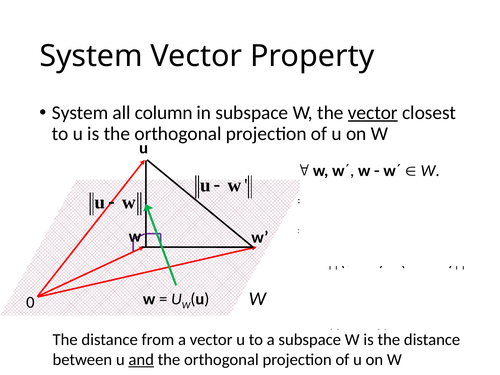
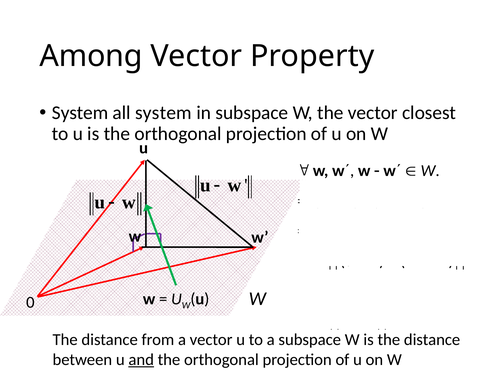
System: System -> Among (91, 56)
all column: column -> system (164, 113)
vector underline: present -> none (373, 113)
